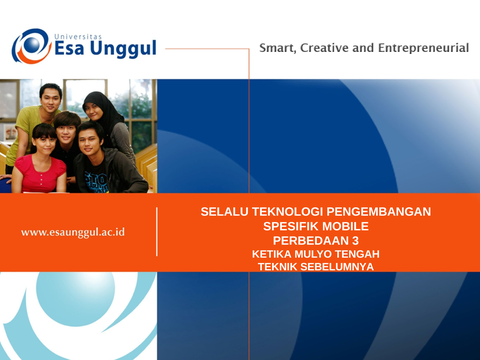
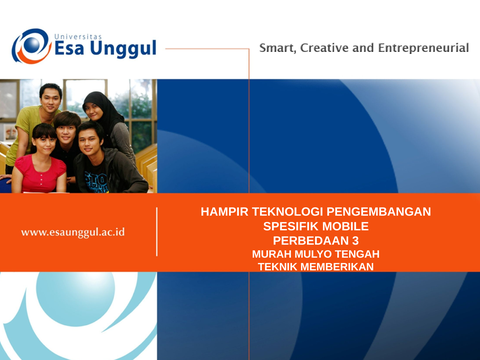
SELALU: SELALU -> HAMPIR (225, 212)
KETIKA: KETIKA -> MURAH (272, 254)
SEBELUMNYA: SEBELUMNYA -> MEMBERIKAN (337, 267)
